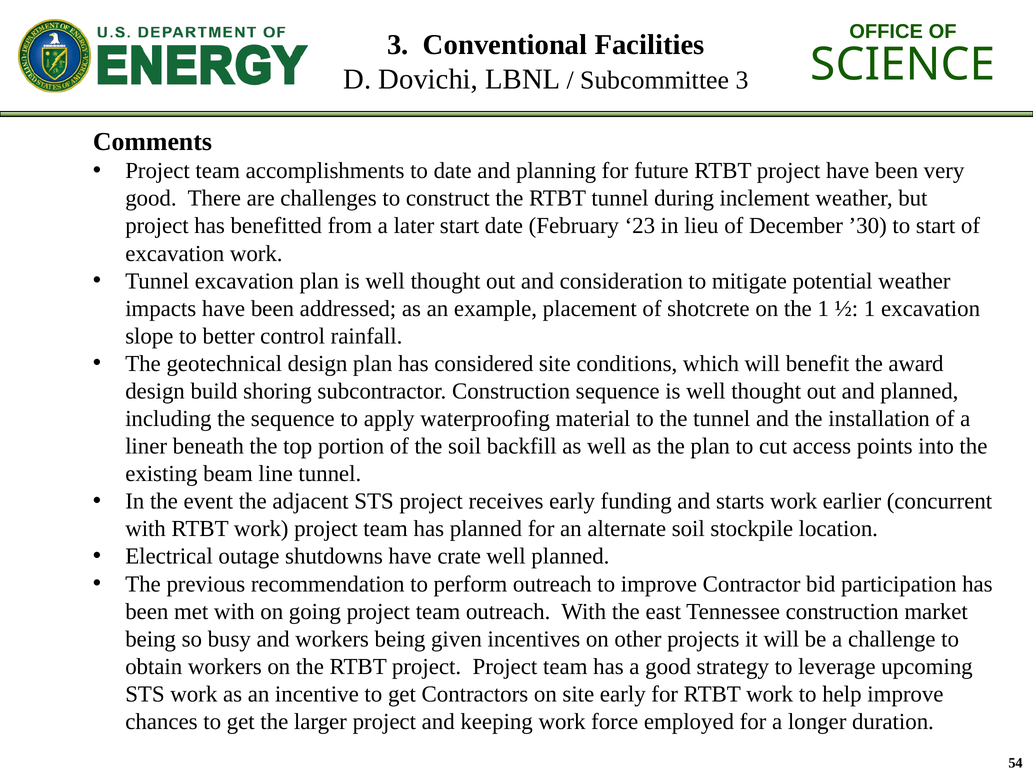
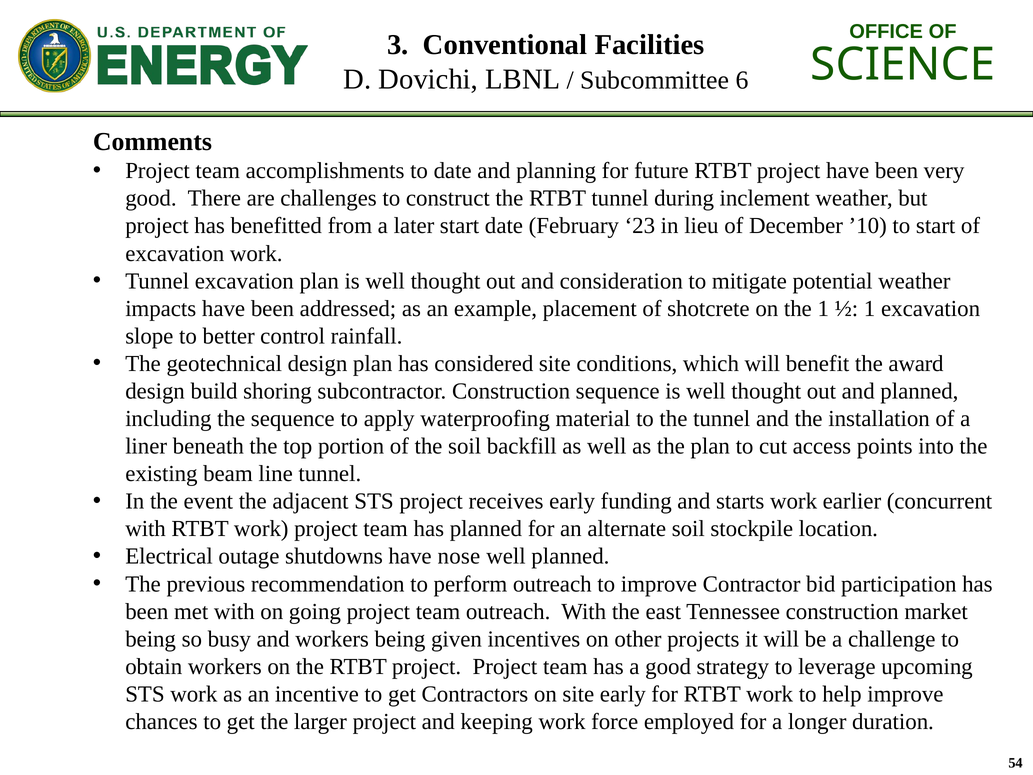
Subcommittee 3: 3 -> 6 (742, 80)
’30: ’30 -> ’10 (868, 226)
crate: crate -> nose (459, 556)
